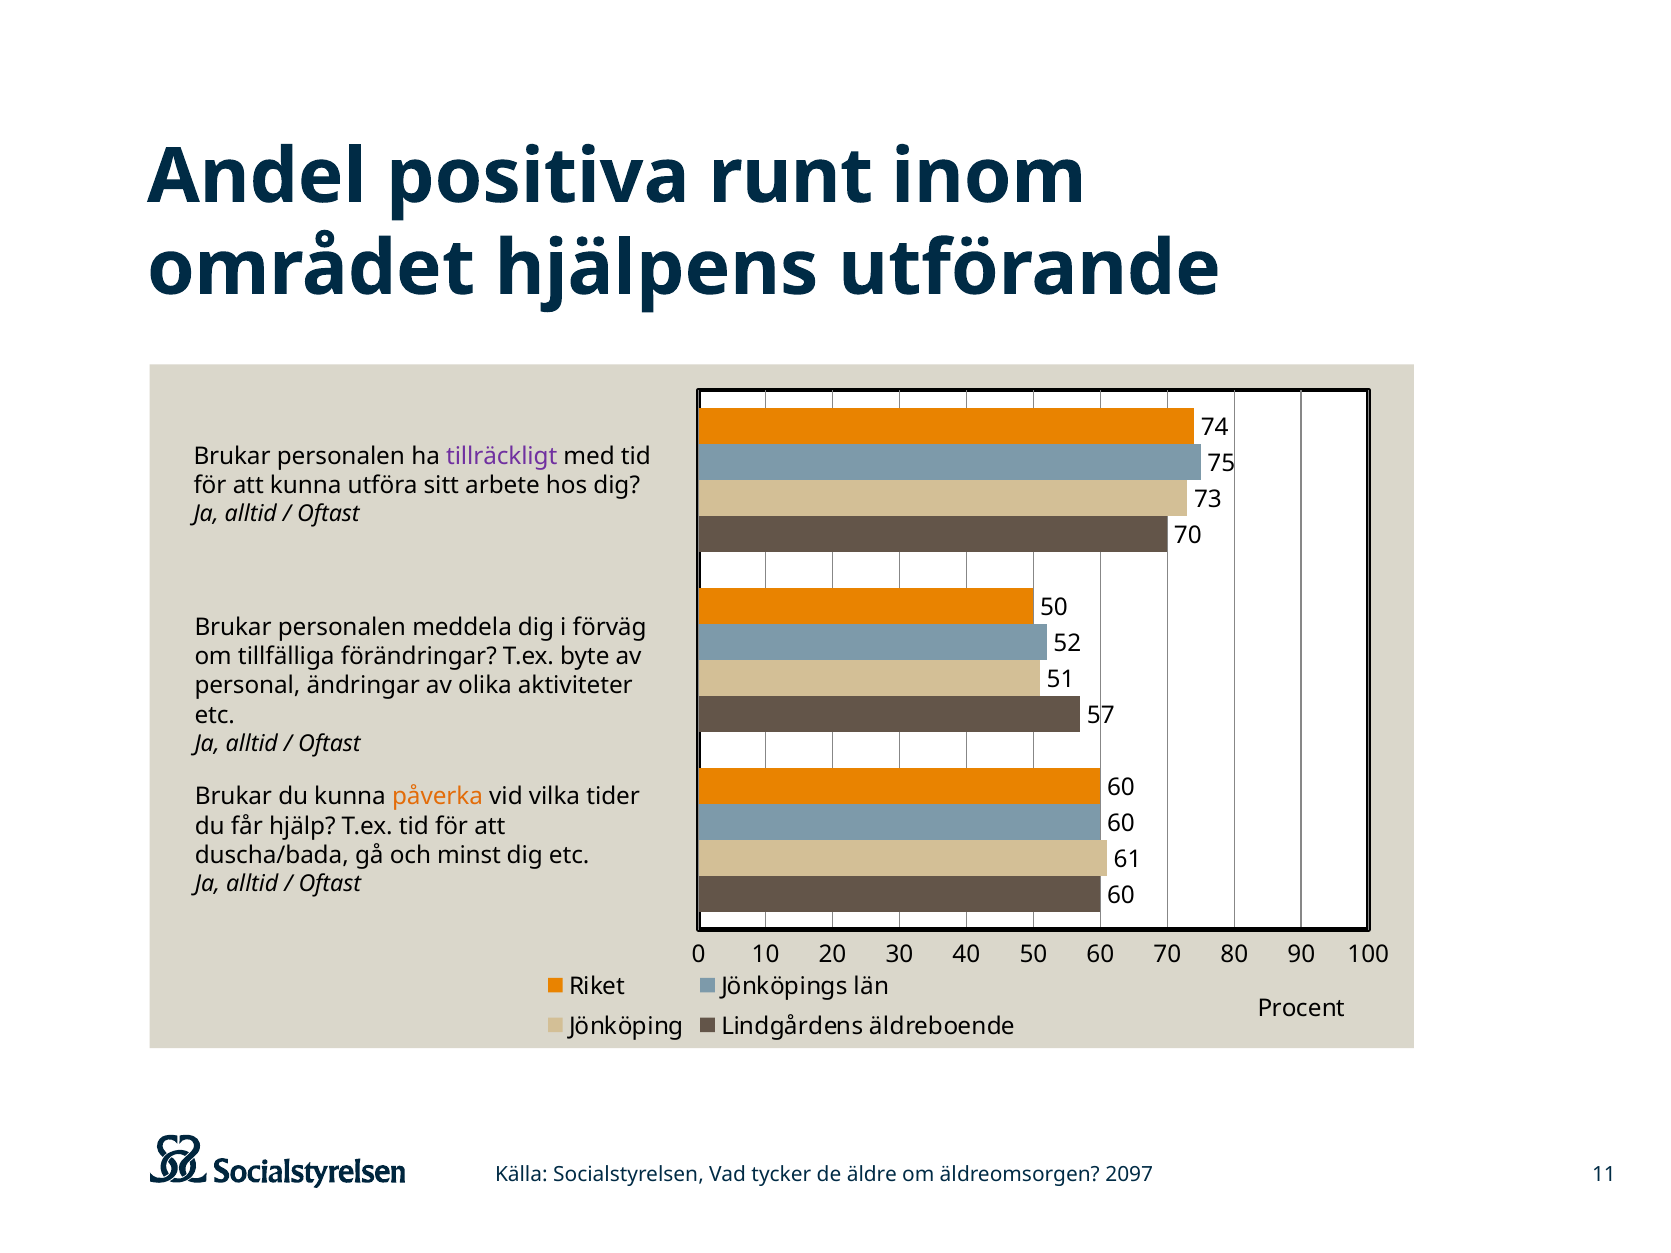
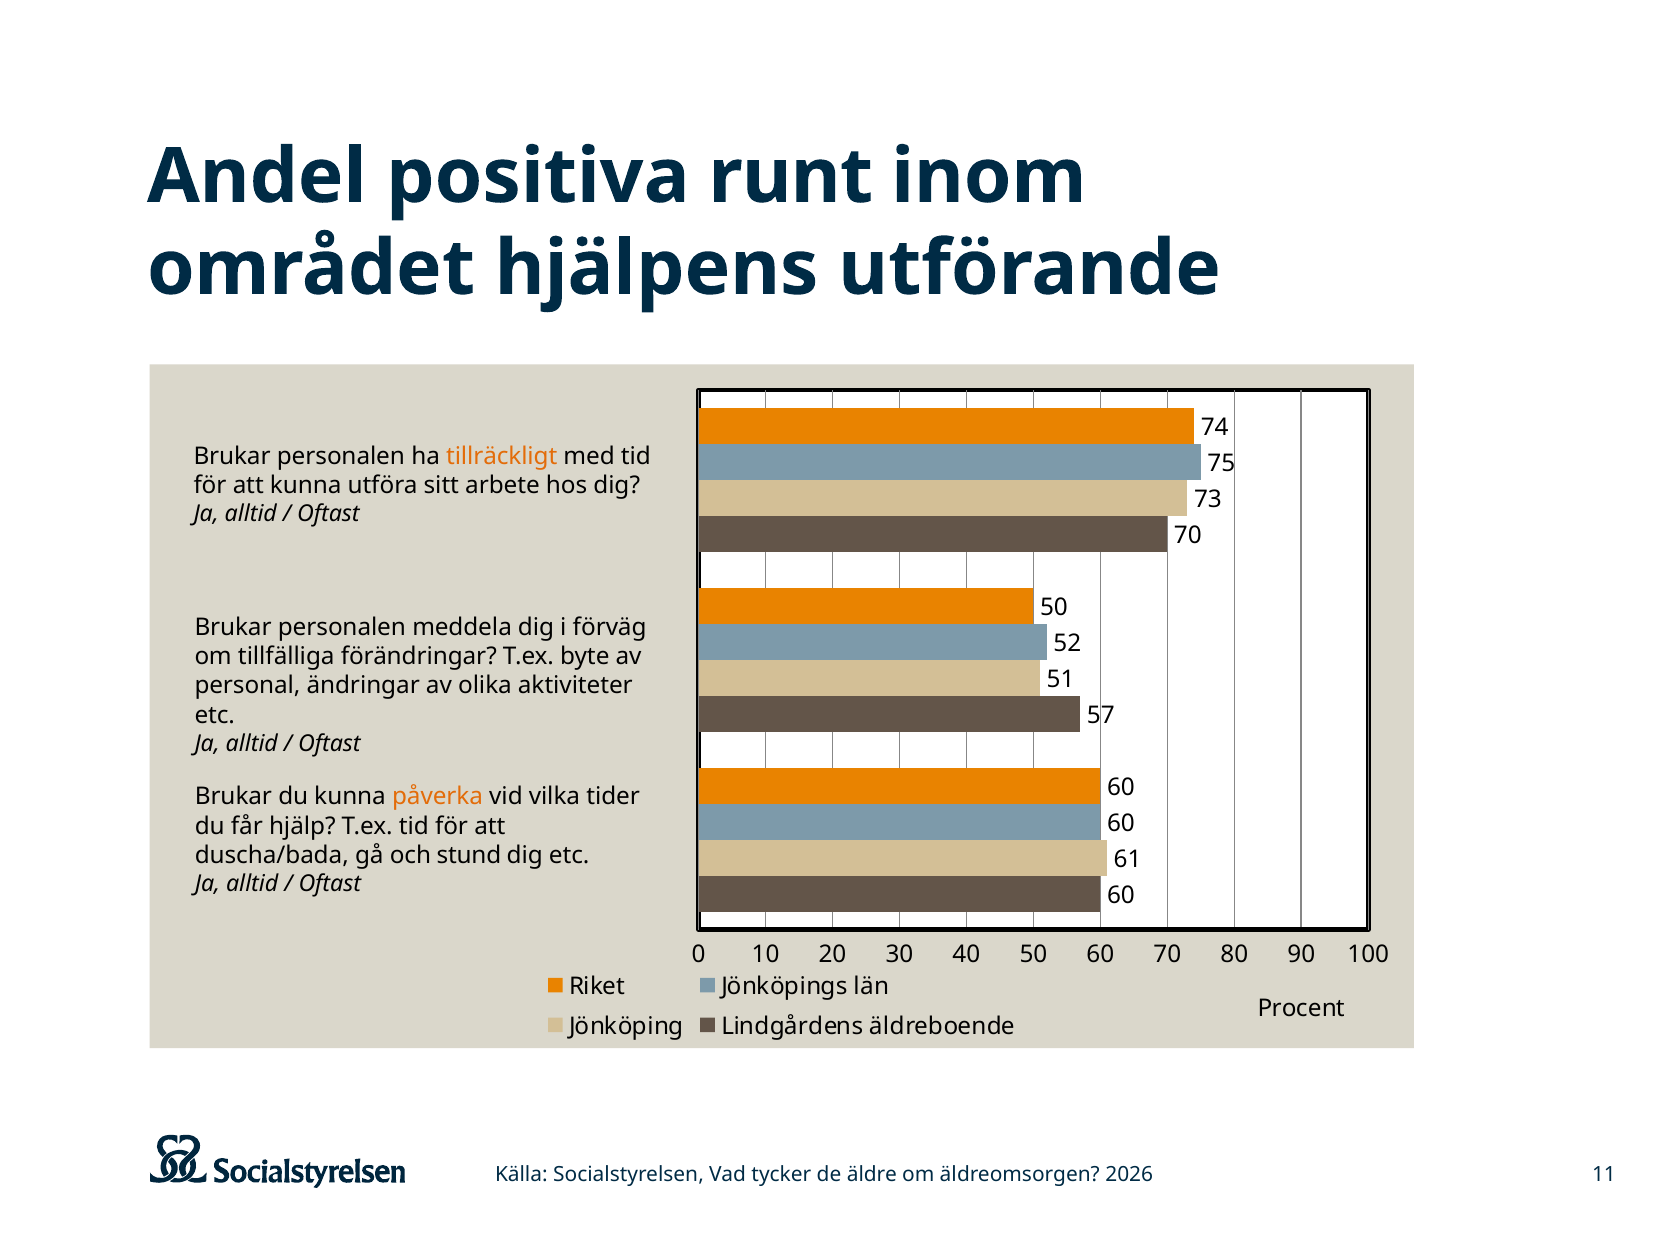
tillräckligt colour: purple -> orange (502, 456)
minst: minst -> stund (469, 855)
2097: 2097 -> 2026 (1129, 1175)
